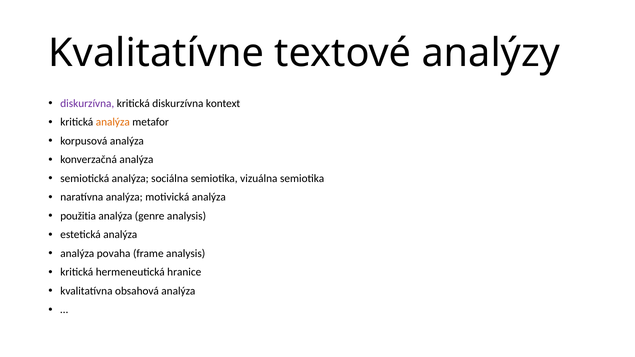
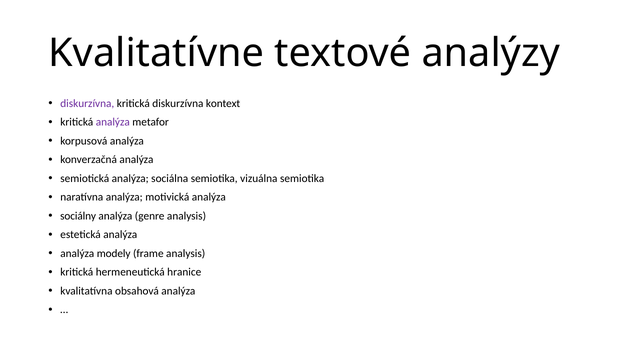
analýza colour: orange -> purple (113, 122)
použitia: použitia -> sociálny (78, 216)
povaha: povaha -> modely (114, 254)
